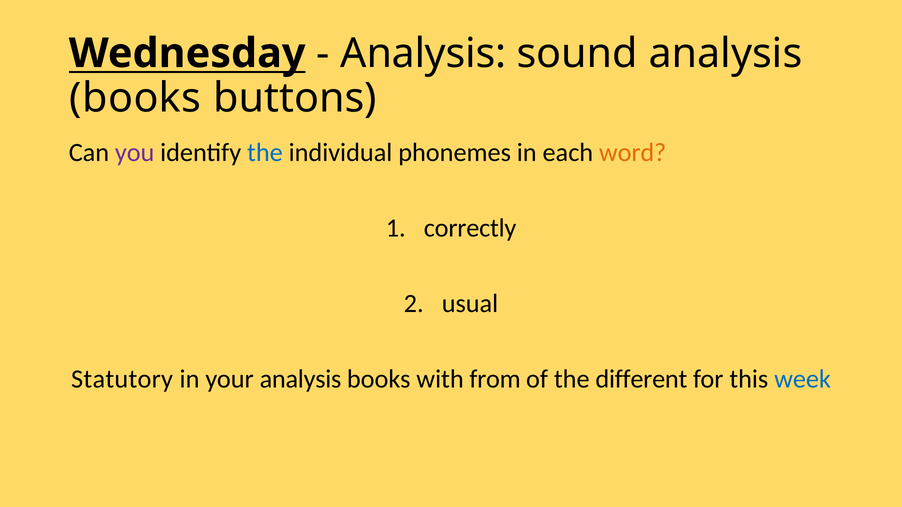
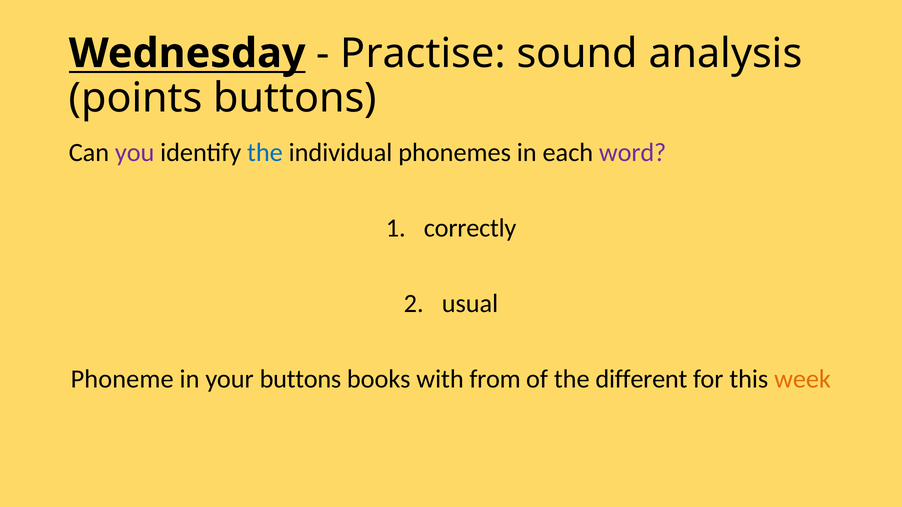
Analysis: Analysis -> Practise (423, 53)
books: books -> points (136, 98)
word colour: orange -> purple (633, 153)
Statutory: Statutory -> Phoneme (122, 379)
your analysis: analysis -> buttons (300, 379)
week colour: blue -> orange (803, 379)
